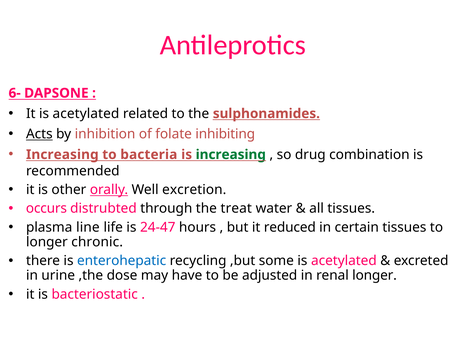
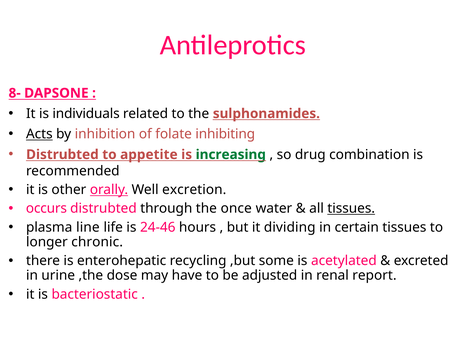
6-: 6- -> 8- (15, 93)
It is acetylated: acetylated -> individuals (86, 113)
Increasing: Increasing -> Distrubted (62, 154)
bacteria: bacteria -> appetite (149, 154)
treat: treat -> once (236, 208)
tissues underline: none -> present (351, 208)
24-47: 24-47 -> 24-46 (158, 227)
reduced: reduced -> dividing (290, 227)
enterohepatic colour: blue -> black (122, 260)
renal longer: longer -> report (374, 275)
